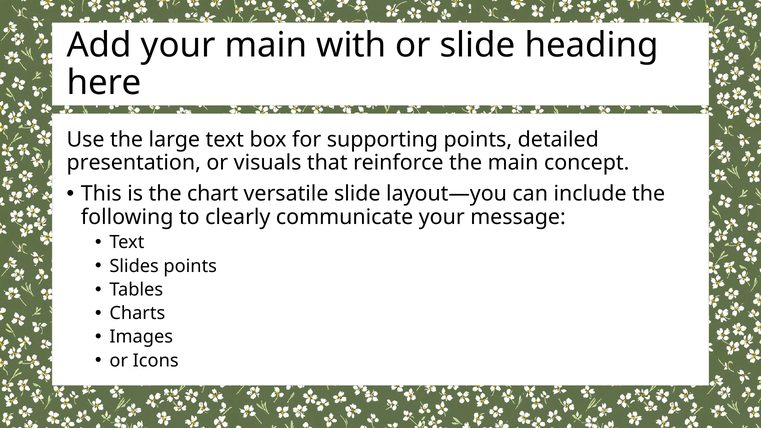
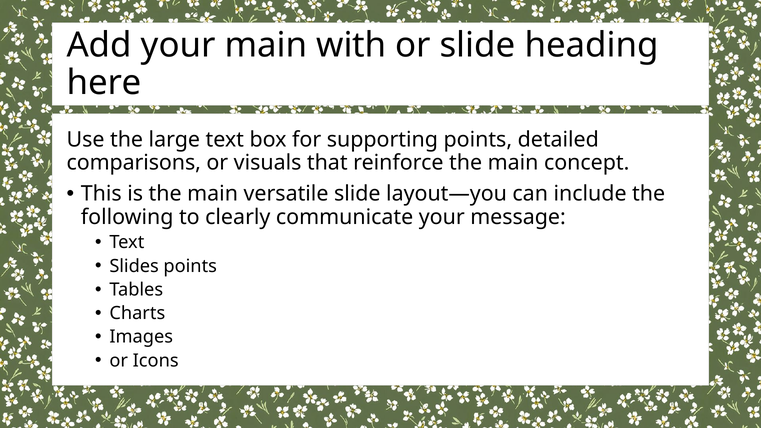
presentation: presentation -> comparisons (134, 163)
is the chart: chart -> main (213, 194)
